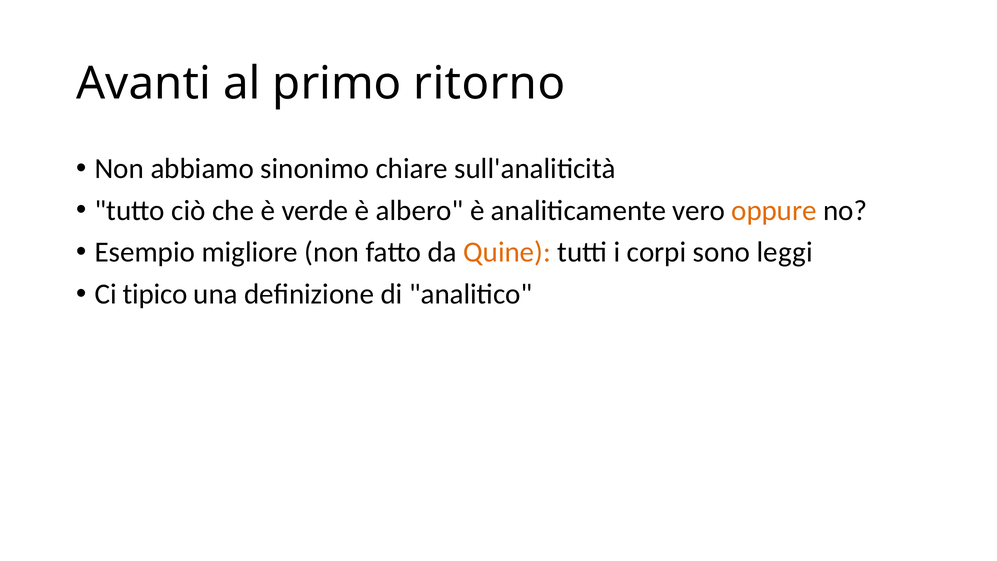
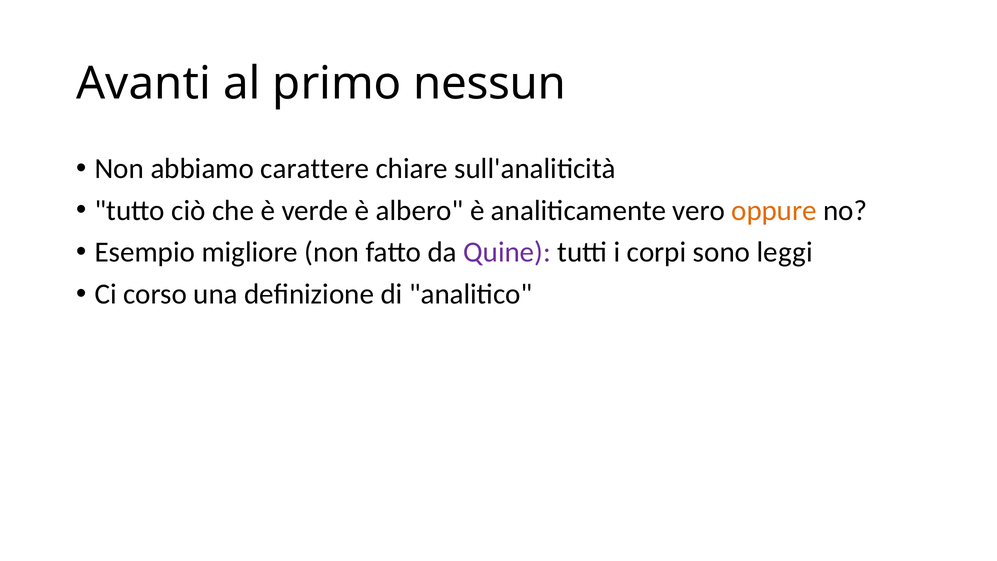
ritorno: ritorno -> nessun (490, 84)
sinonimo: sinonimo -> carattere (315, 169)
Quine colour: orange -> purple (507, 252)
tipico: tipico -> corso (155, 294)
